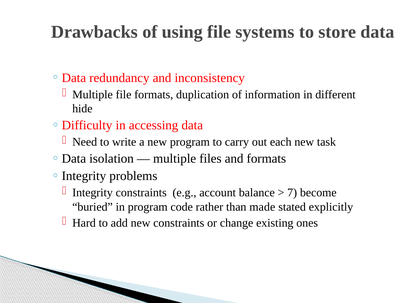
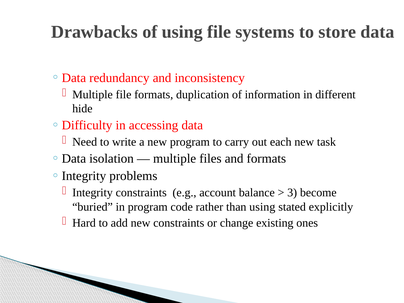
7: 7 -> 3 (292, 193)
than made: made -> using (262, 207)
